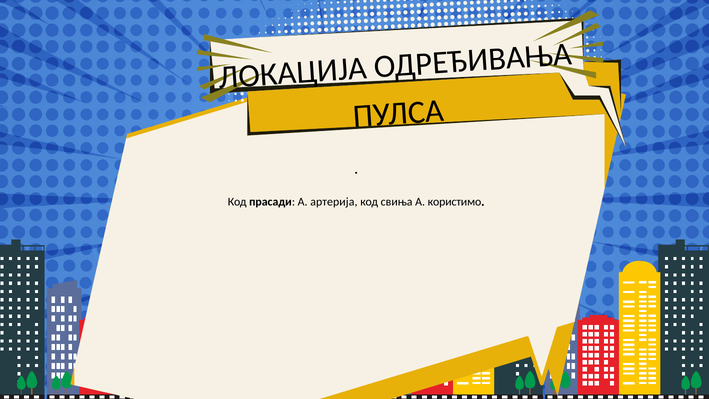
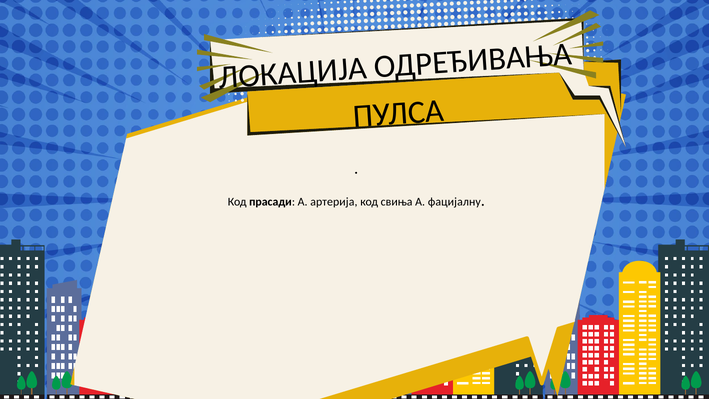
користимо: користимо -> фацијалну (454, 202)
